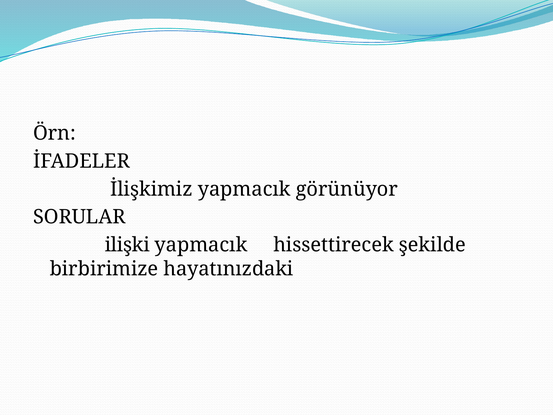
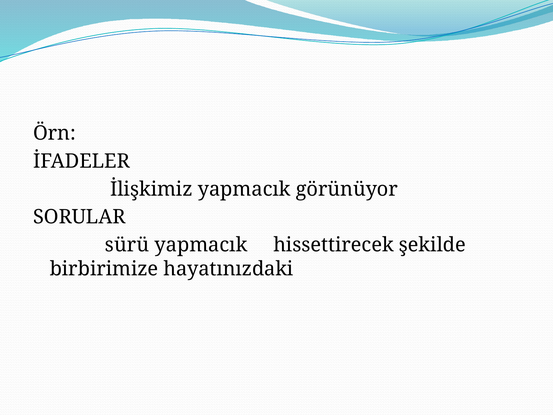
ilişki: ilişki -> sürü (127, 245)
